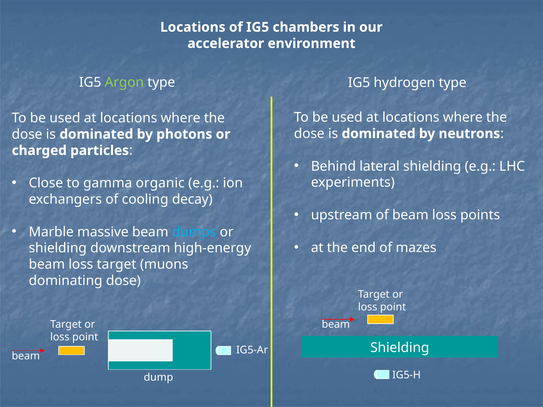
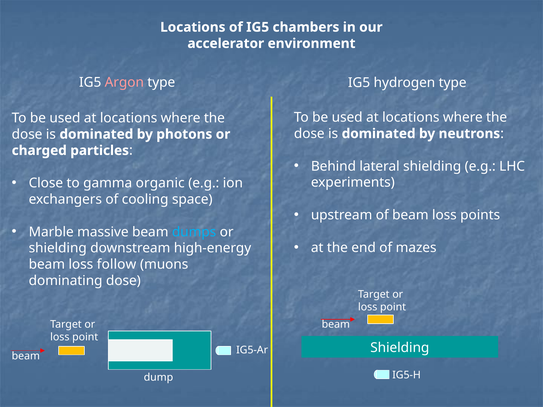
Argon colour: light green -> pink (124, 82)
decay: decay -> space (192, 199)
loss target: target -> follow (117, 265)
